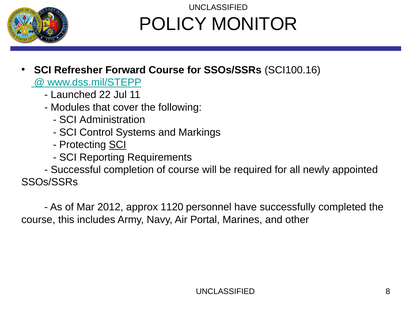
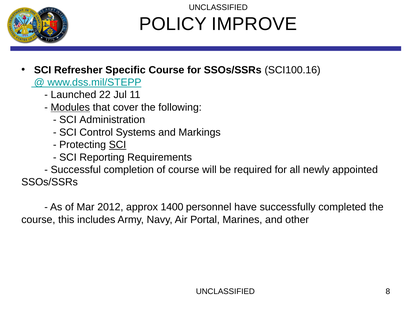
MONITOR: MONITOR -> IMPROVE (254, 24)
Forward: Forward -> Specific (126, 70)
Modules underline: none -> present (70, 107)
1120: 1120 -> 1400 (172, 207)
